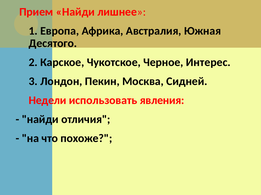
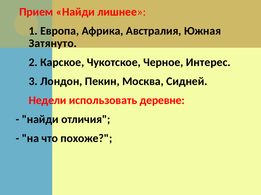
Десятого: Десятого -> Затянуто (53, 43)
явления: явления -> деревне (162, 101)
